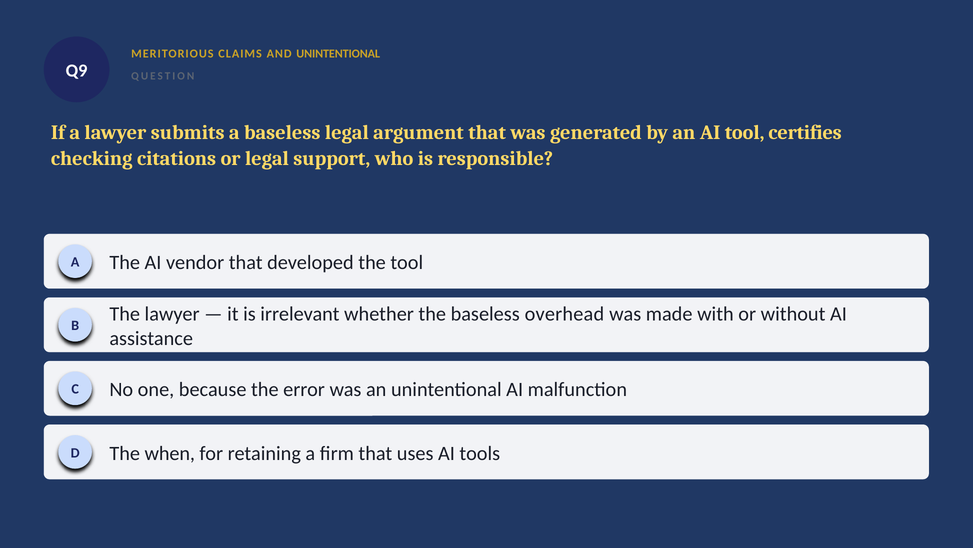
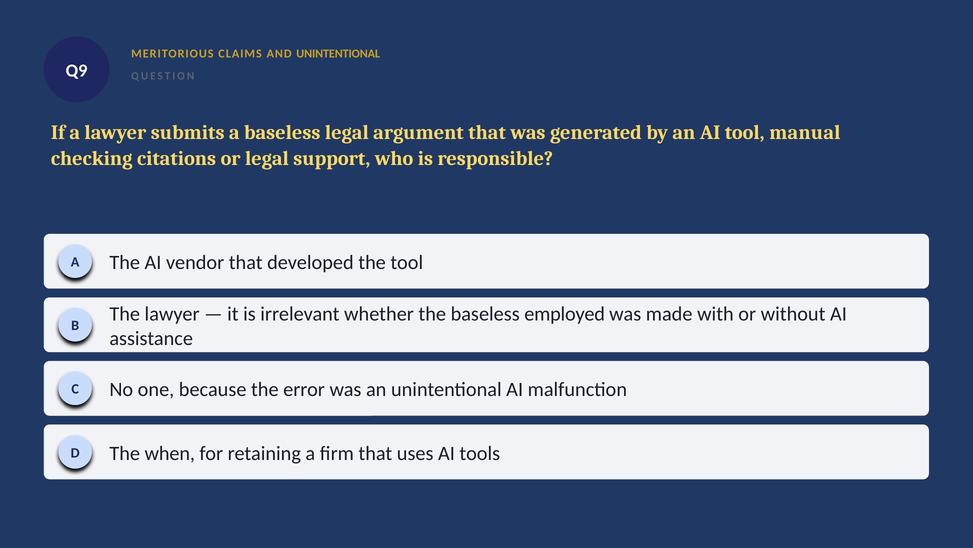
certifies: certifies -> manual (805, 132)
overhead: overhead -> employed (565, 314)
